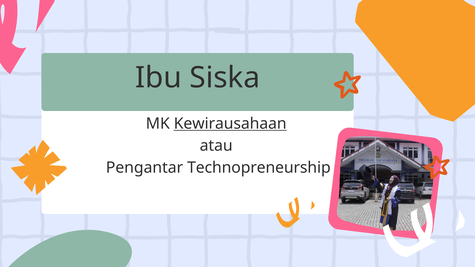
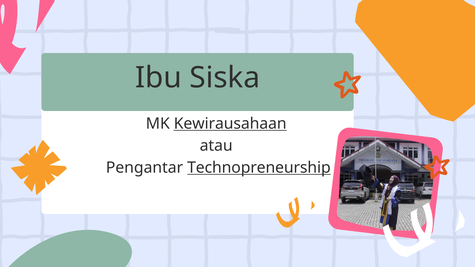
Technopreneurship underline: none -> present (259, 168)
